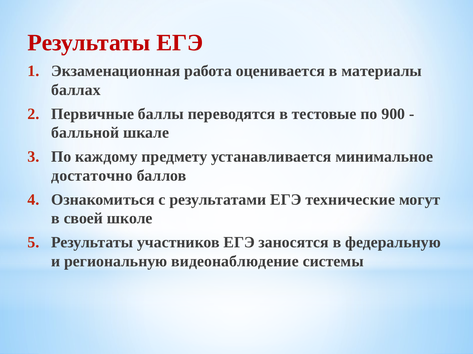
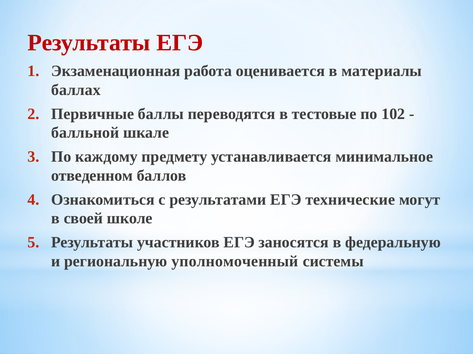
900: 900 -> 102 (393, 114)
достаточно: достаточно -> отведенном (92, 176)
видеонаблюдение: видеонаблюдение -> уполномоченный (235, 262)
